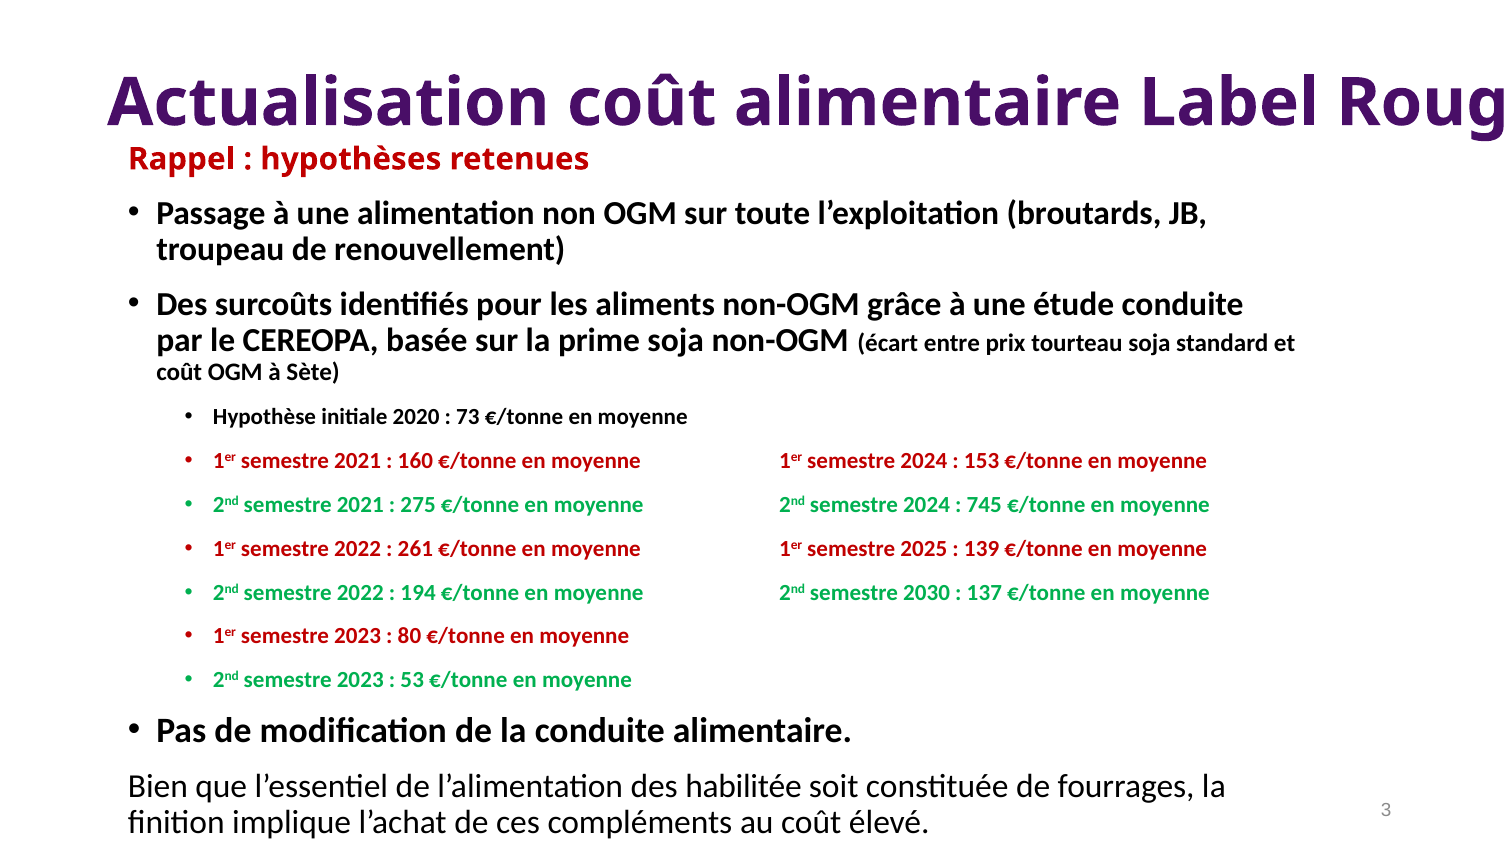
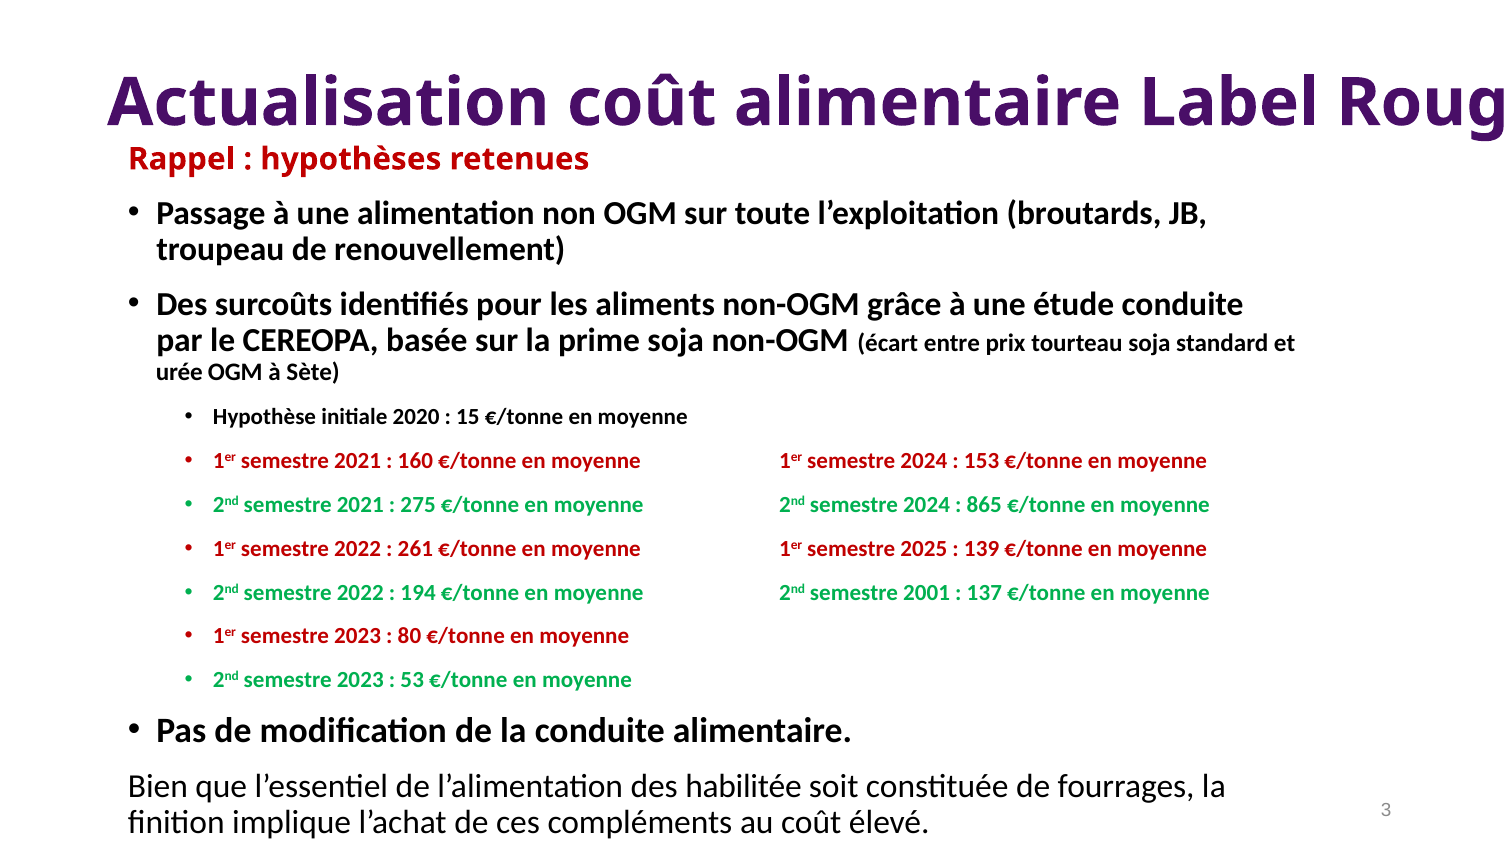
coût: coût -> urée (179, 372)
73: 73 -> 15 (468, 417)
745: 745 -> 865 (984, 505)
2030: 2030 -> 2001 (927, 593)
